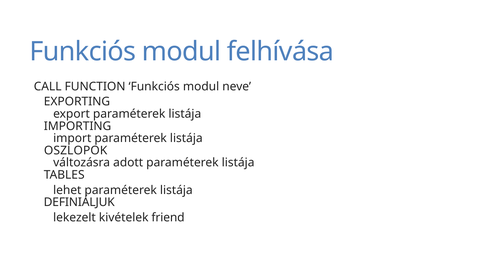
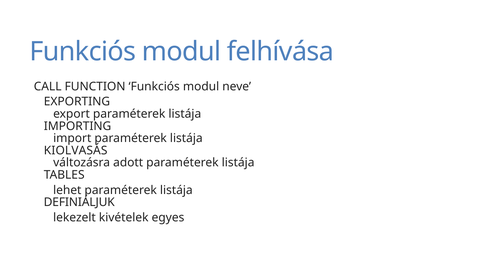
OSZLOPOK: OSZLOPOK -> KIOLVASÁS (76, 151)
friend: friend -> egyes (168, 218)
